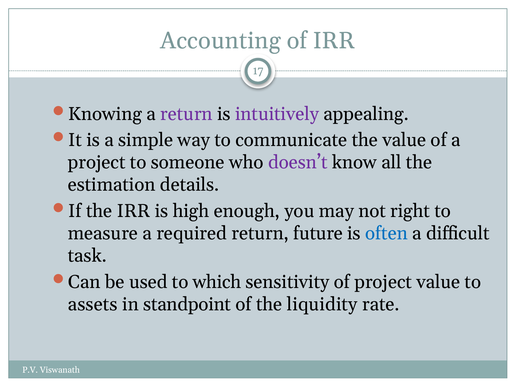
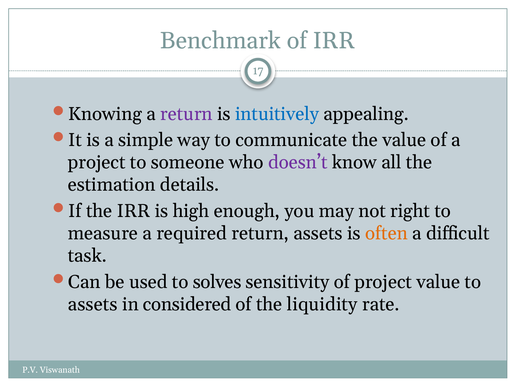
Accounting: Accounting -> Benchmark (221, 41)
intuitively colour: purple -> blue (277, 114)
return future: future -> assets (318, 233)
often colour: blue -> orange (386, 233)
which: which -> solves (217, 282)
standpoint: standpoint -> considered (187, 304)
